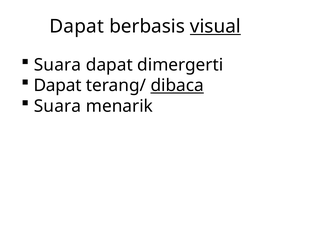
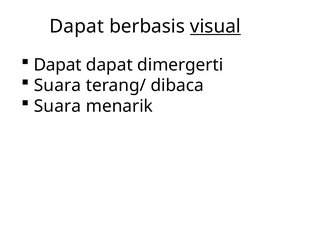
Suara: Suara -> Dapat (58, 65)
Dapat: Dapat -> Suara (57, 86)
dibaca underline: present -> none (177, 86)
